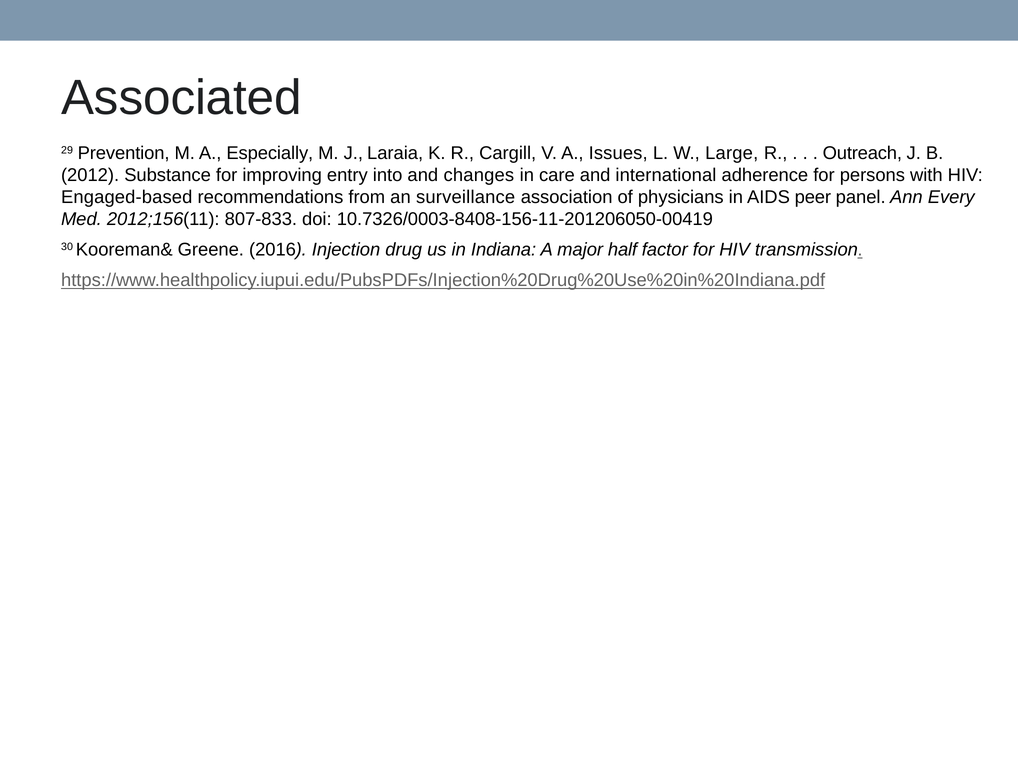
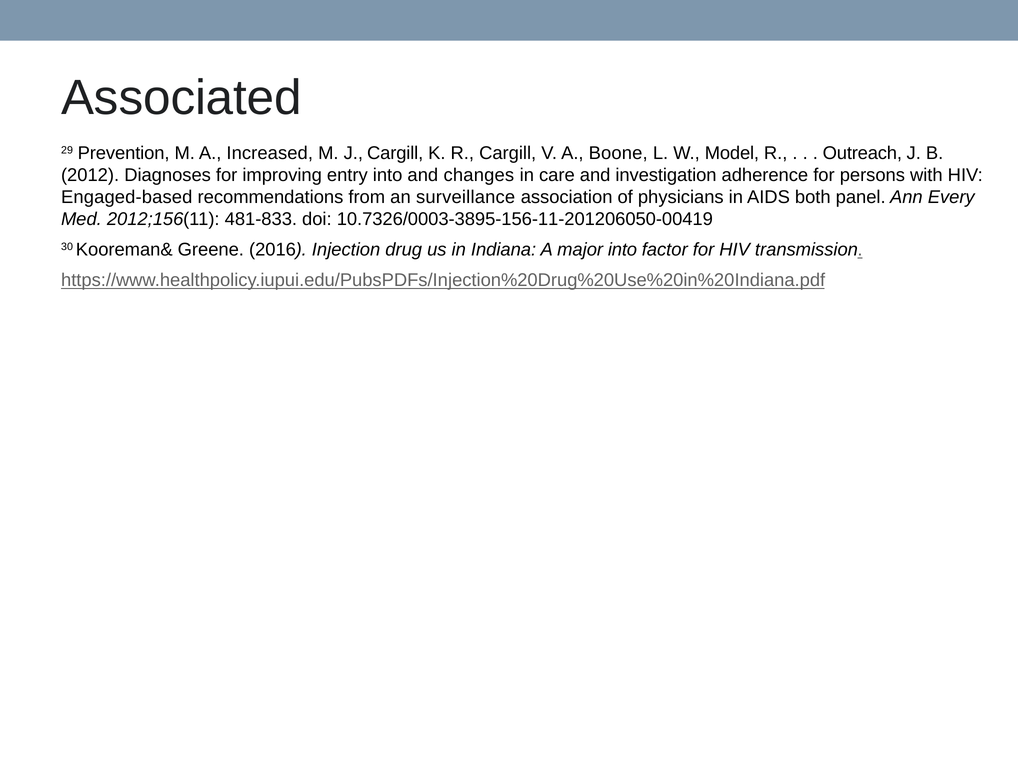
Especially: Especially -> Increased (270, 153)
J Laraia: Laraia -> Cargill (395, 153)
Issues: Issues -> Boone (618, 153)
Large: Large -> Model (732, 153)
Substance: Substance -> Diagnoses (168, 175)
international: international -> investigation (666, 175)
peer: peer -> both (813, 197)
807-833: 807-833 -> 481-833 (261, 219)
10.7326/0003-8408-156-11-201206050-00419: 10.7326/0003-8408-156-11-201206050-00419 -> 10.7326/0003-3895-156-11-201206050-00419 (525, 219)
major half: half -> into (623, 249)
